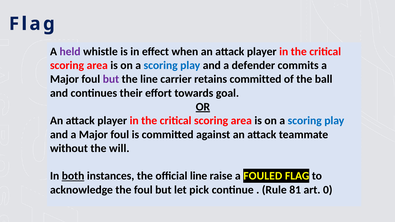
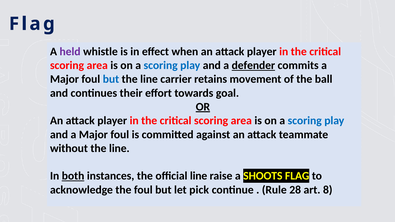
defender underline: none -> present (253, 65)
but colour: purple -> blue (111, 79)
retains committed: committed -> movement (255, 79)
without the will: will -> line (119, 148)
FOULED: FOULED -> SHOOTS (263, 176)
81: 81 -> 28 (295, 190)
0: 0 -> 8 (328, 190)
